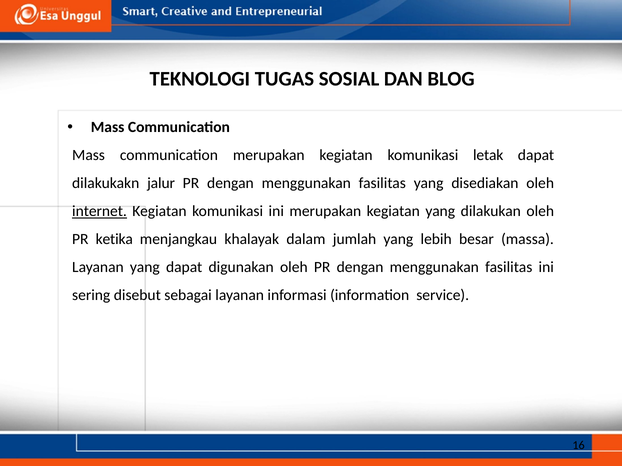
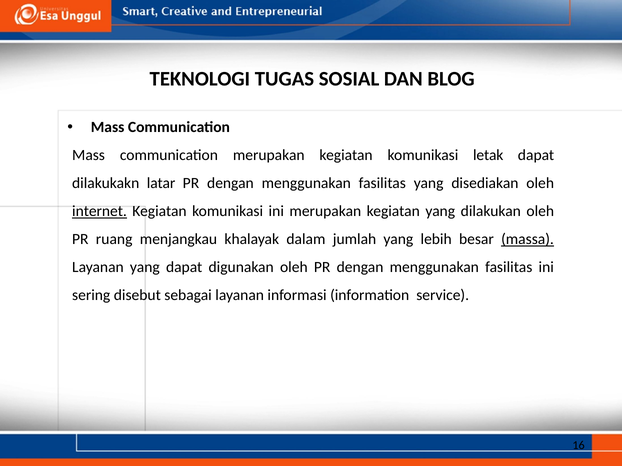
jalur: jalur -> latar (161, 183)
ketika: ketika -> ruang (114, 239)
massa underline: none -> present (528, 239)
